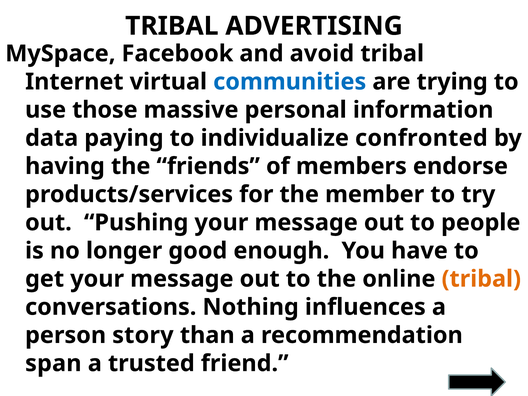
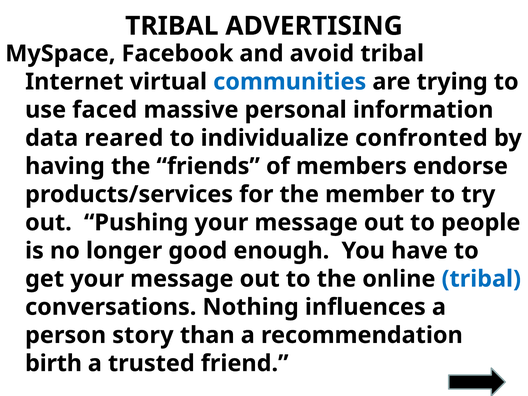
those: those -> faced (105, 110)
paying: paying -> reared (124, 138)
tribal colour: orange -> blue (481, 279)
span: span -> birth (54, 363)
